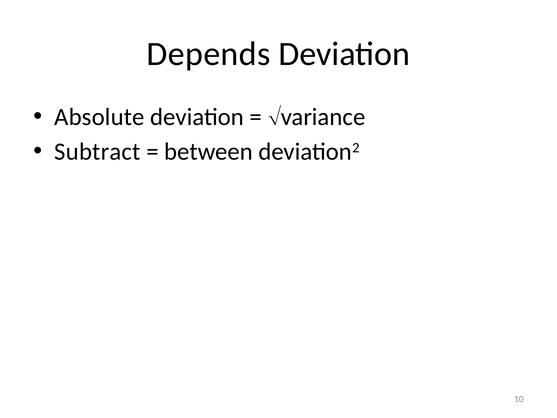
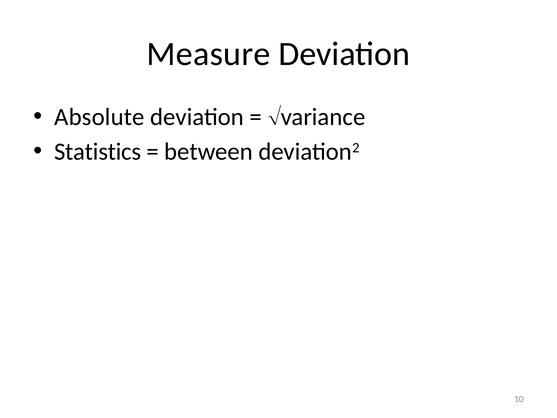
Depends: Depends -> Measure (209, 54)
Subtract: Subtract -> Statistics (98, 152)
